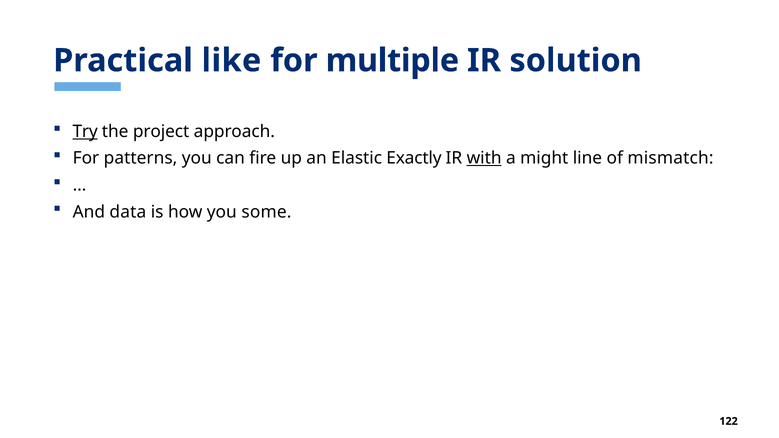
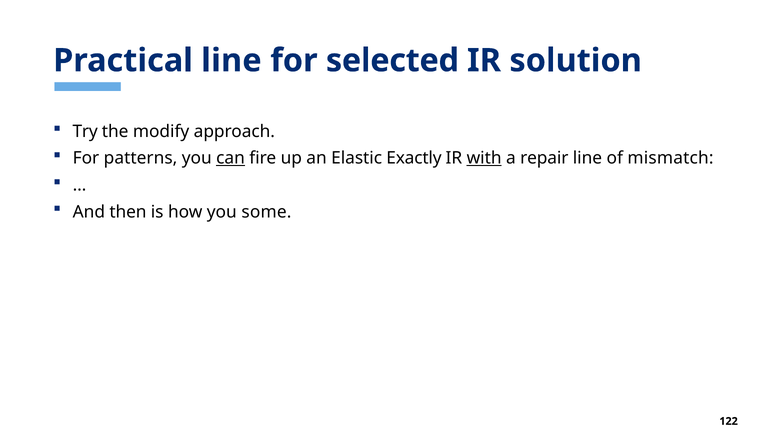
Practical like: like -> line (231, 61)
multiple: multiple -> selected (392, 61)
Try underline: present -> none (85, 132)
project: project -> modify (161, 132)
can underline: none -> present (231, 158)
might: might -> repair (544, 158)
data: data -> then (128, 212)
